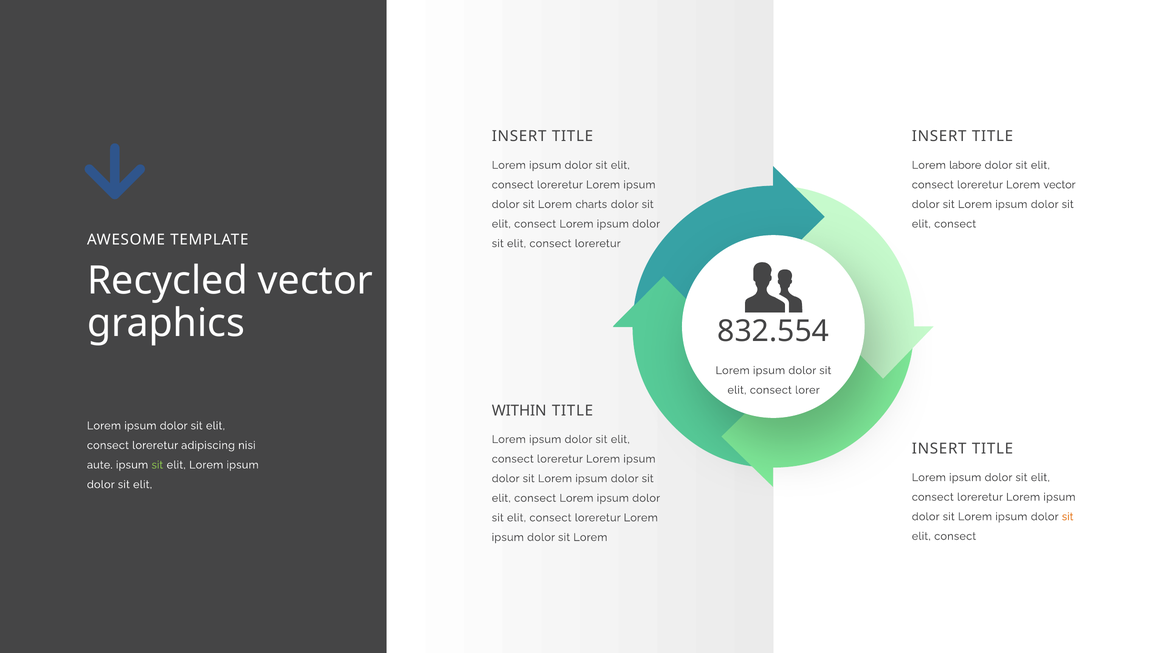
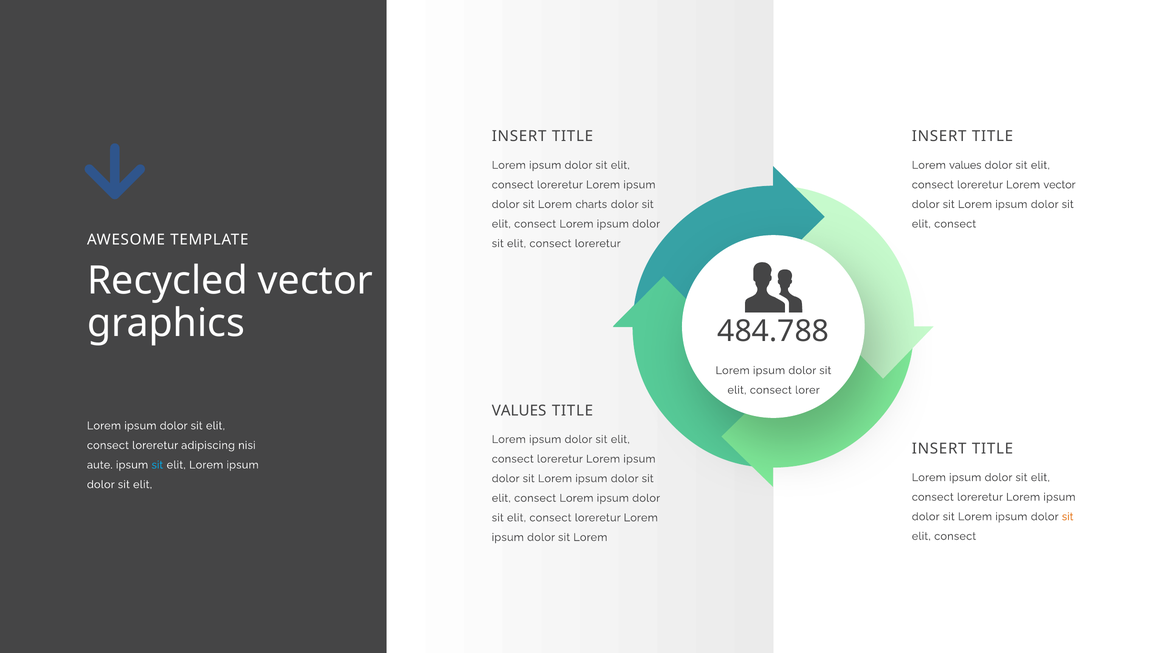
labore: labore -> values (965, 165)
832.554: 832.554 -> 484.788 (773, 331)
WITHIN: WITHIN -> VALUES (519, 410)
sit colour: light green -> light blue (157, 465)
